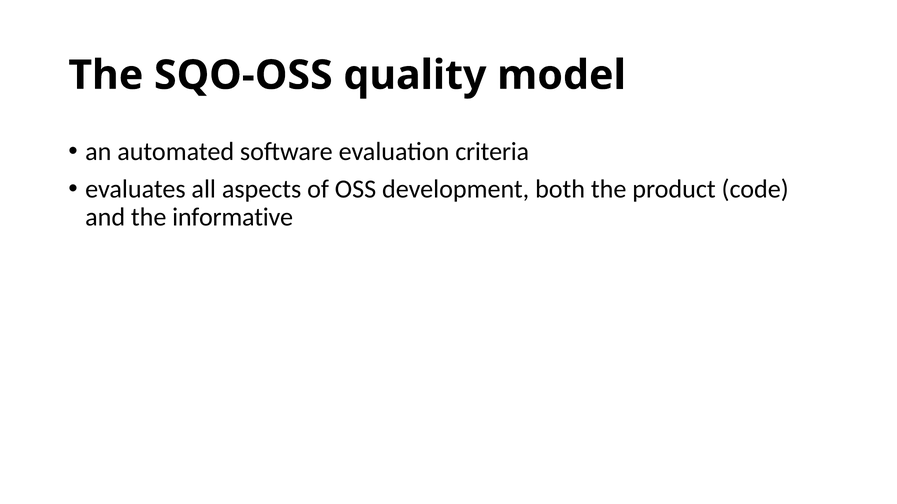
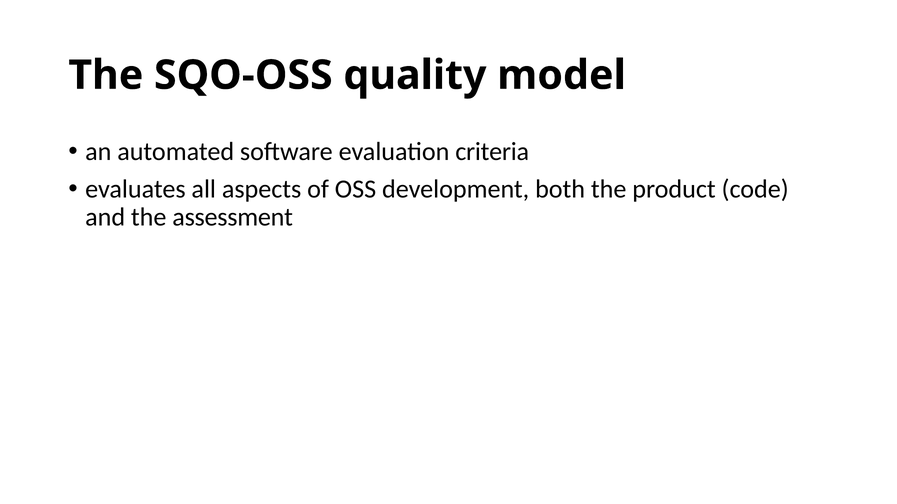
informative: informative -> assessment (233, 217)
